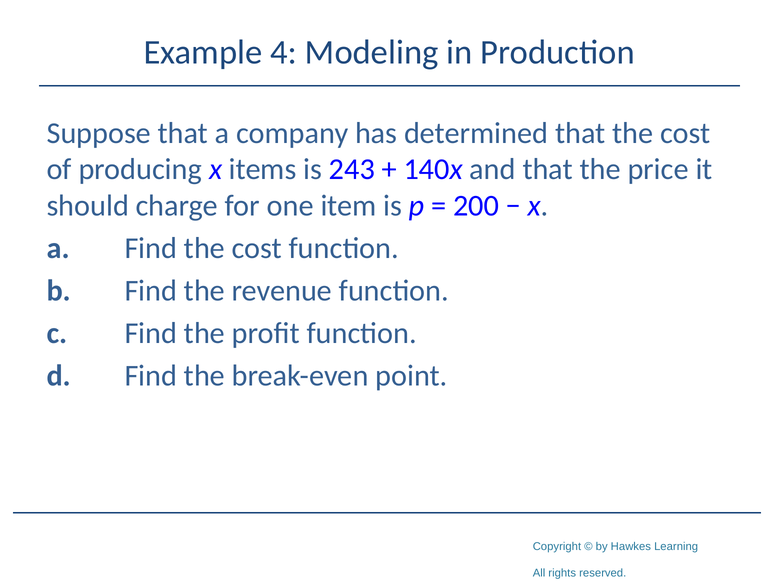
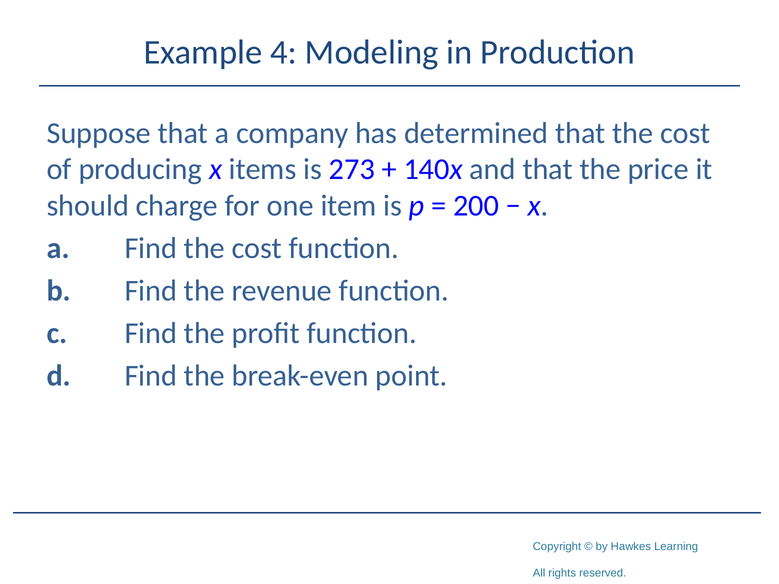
243: 243 -> 273 (352, 170)
